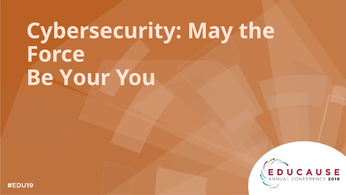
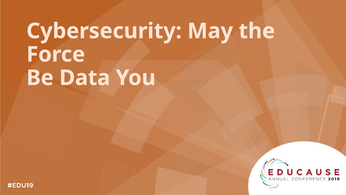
Your: Your -> Data (85, 78)
